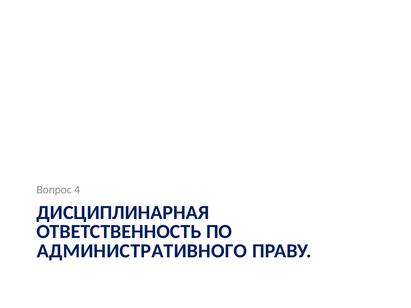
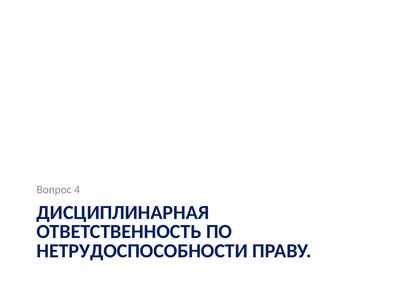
АДМИНИСТРАТИВНОГО: АДМИНИСТРАТИВНОГО -> НЕТРУДОСПОСОБНОСТИ (142, 251)
